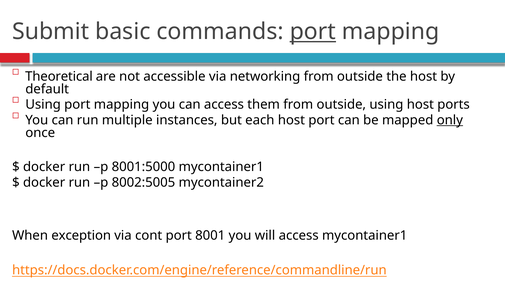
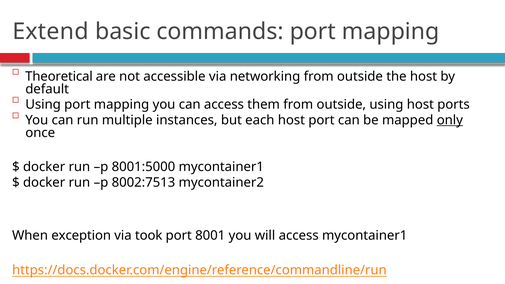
Submit: Submit -> Extend (51, 32)
port underline: present -> none (313, 32)
8002:5005: 8002:5005 -> 8002:7513 (143, 183)
cont: cont -> took (149, 236)
